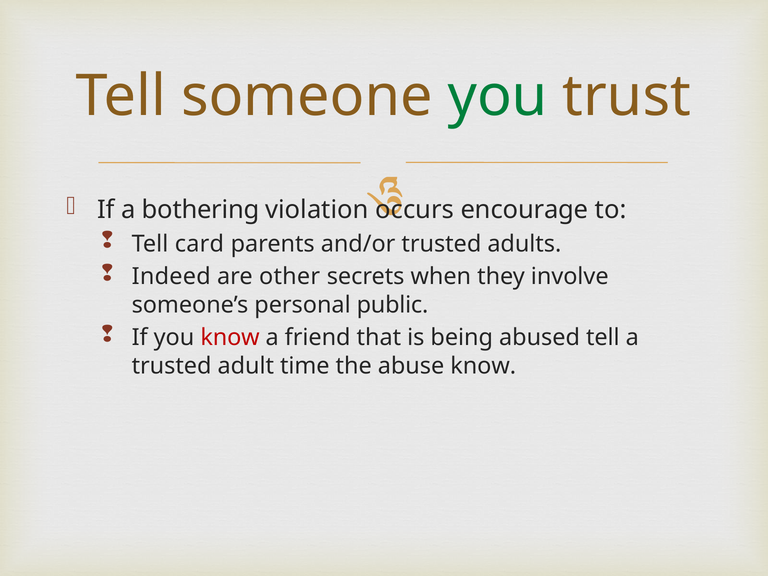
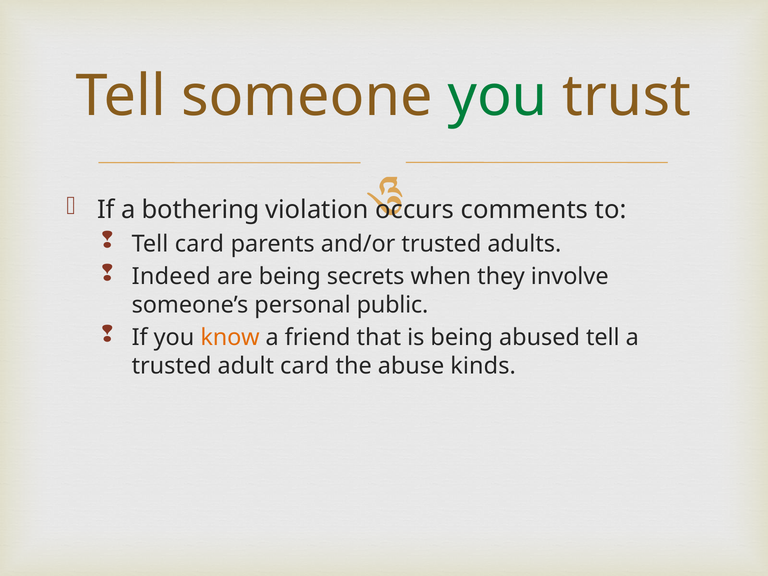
encourage: encourage -> comments (524, 210)
are other: other -> being (290, 277)
know colour: red -> orange (230, 338)
adult time: time -> card (305, 366)
abuse know: know -> kinds (483, 366)
